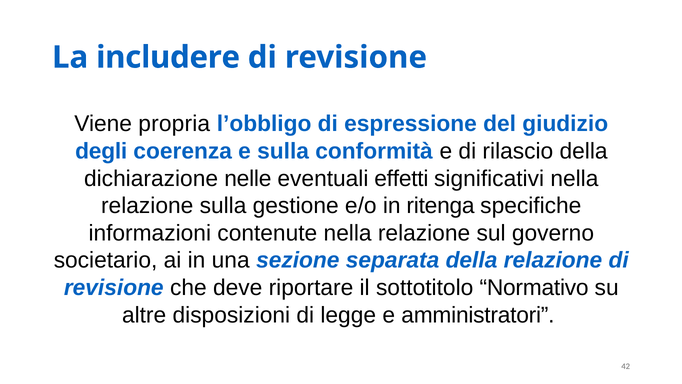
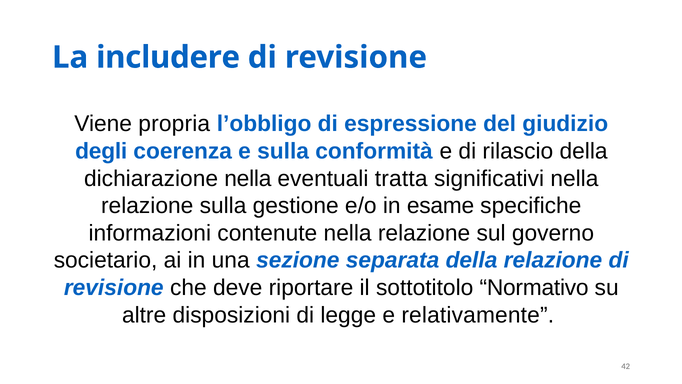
dichiarazione nelle: nelle -> nella (248, 178)
effetti: effetti -> tratta (401, 178)
ritenga: ritenga -> esame (441, 206)
amministratori: amministratori -> relativamente (478, 315)
